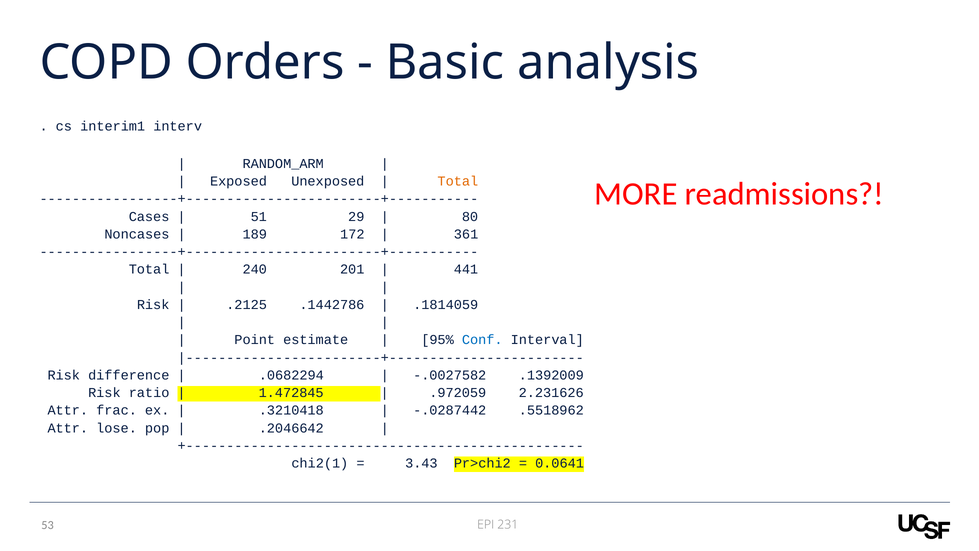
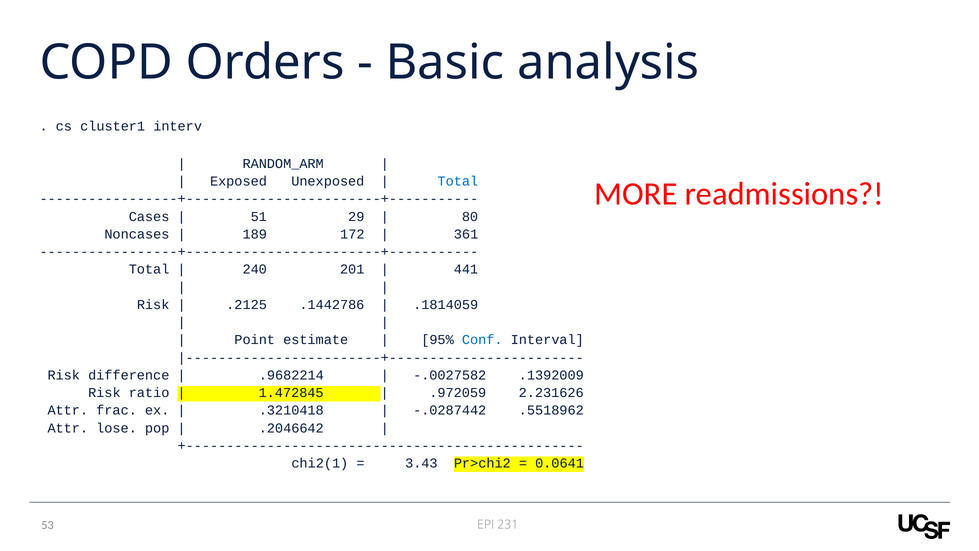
interim1: interim1 -> cluster1 (113, 126)
Total colour: orange -> blue (458, 181)
.0682294: .0682294 -> .9682214 (291, 375)
